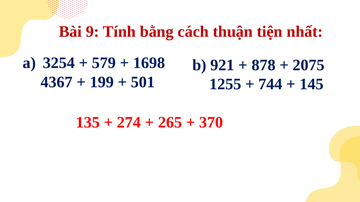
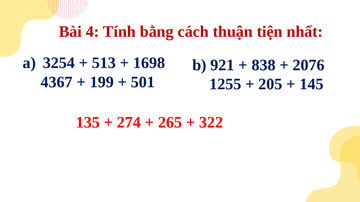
9: 9 -> 4 (93, 32)
579: 579 -> 513 (104, 63)
878: 878 -> 838 (264, 65)
2075: 2075 -> 2076 (309, 65)
744: 744 -> 205 (270, 84)
370: 370 -> 322 (211, 123)
